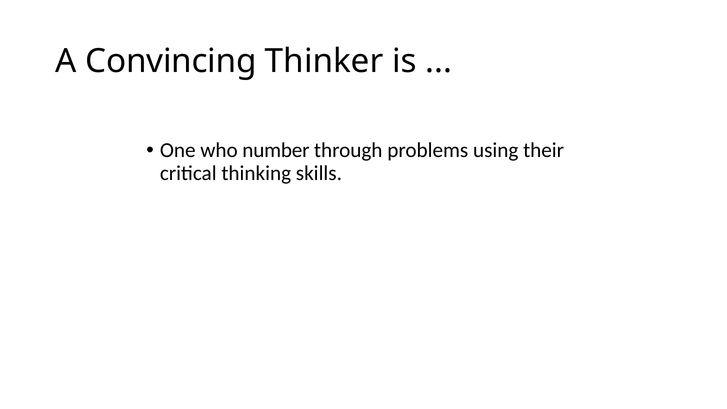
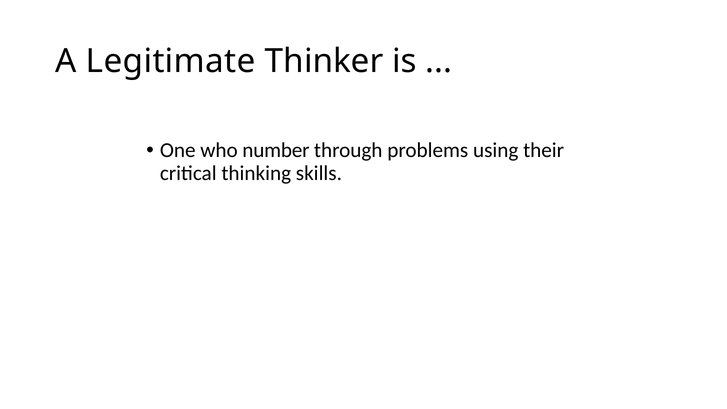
Convincing: Convincing -> Legitimate (171, 61)
